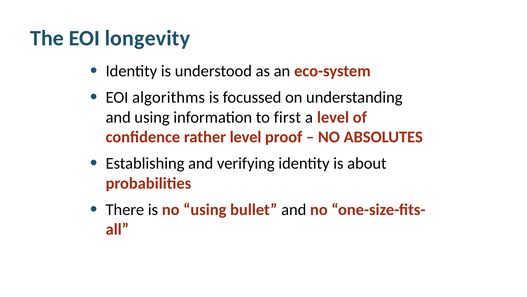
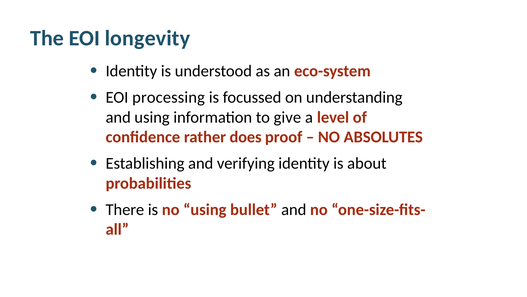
algorithms: algorithms -> processing (169, 97)
first: first -> give (287, 117)
rather level: level -> does (246, 137)
